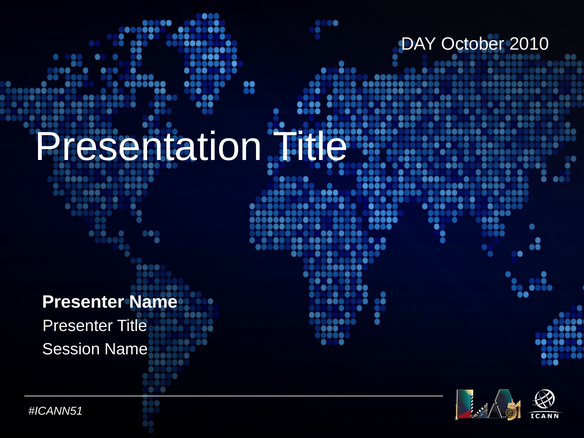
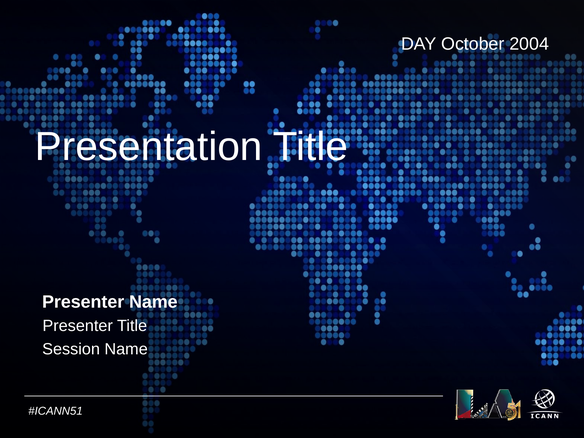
2010: 2010 -> 2004 (529, 44)
